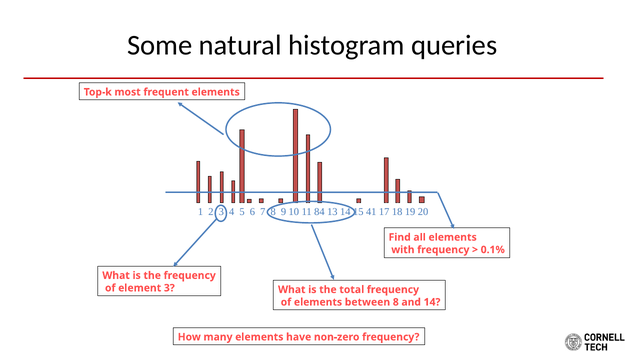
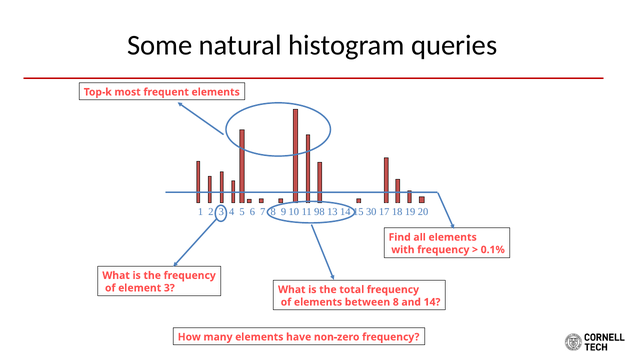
84: 84 -> 98 (319, 212)
41: 41 -> 30 (371, 212)
